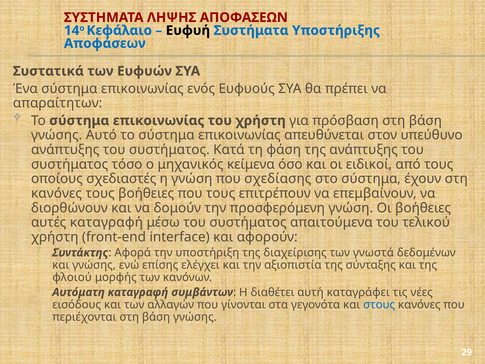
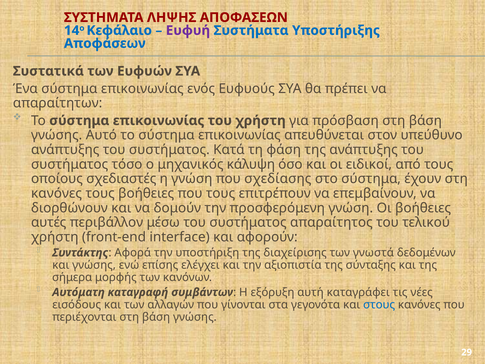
Ευφυή colour: black -> purple (188, 30)
κείμενα: κείμενα -> κάλυψη (251, 164)
αυτές καταγραφή: καταγραφή -> περιβάλλον (106, 222)
απαιτούμενα: απαιτούμενα -> απαραίτητος (331, 222)
φλοιού: φλοιού -> σήμερα (72, 277)
διαθέτει: διαθέτει -> εξόρυξη (273, 292)
